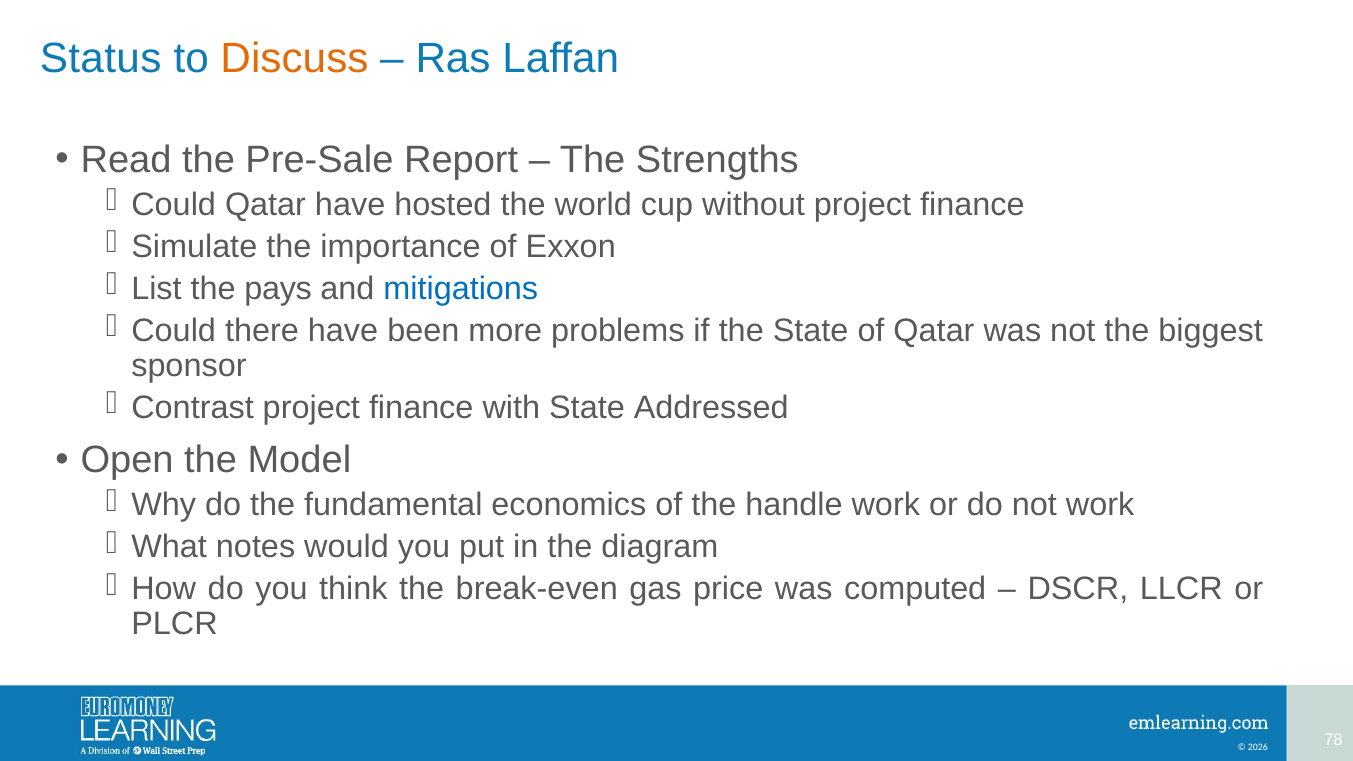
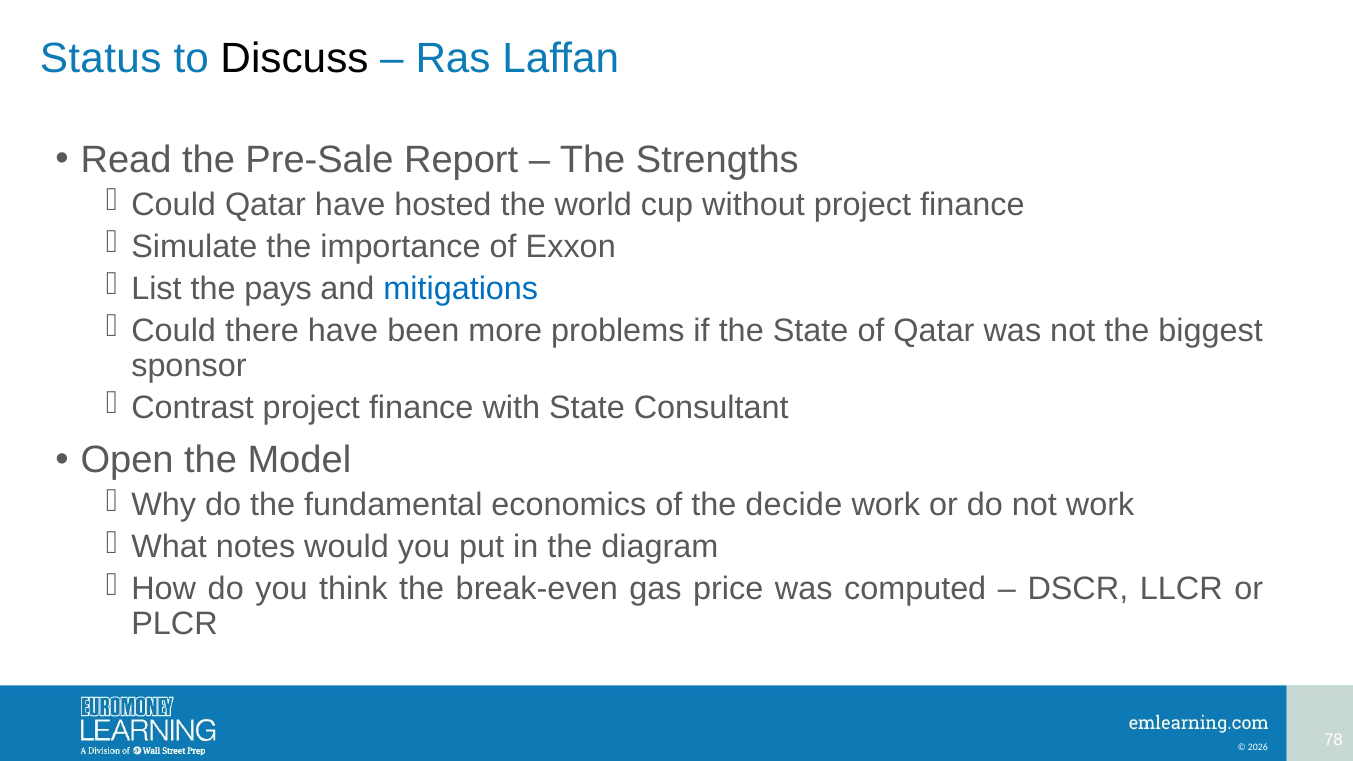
Discuss colour: orange -> black (295, 59)
Addressed: Addressed -> Consultant (711, 408)
handle: handle -> decide (794, 505)
